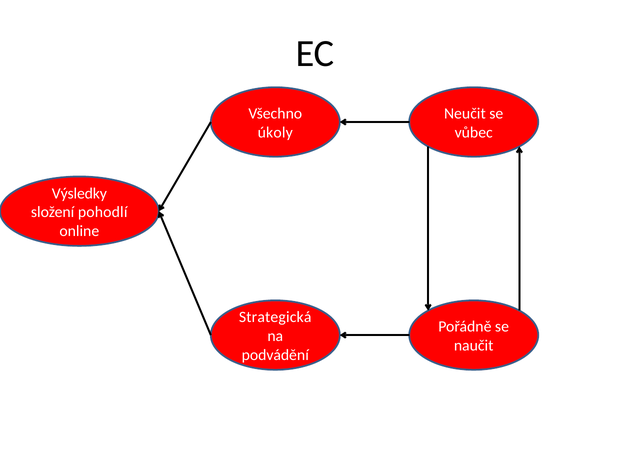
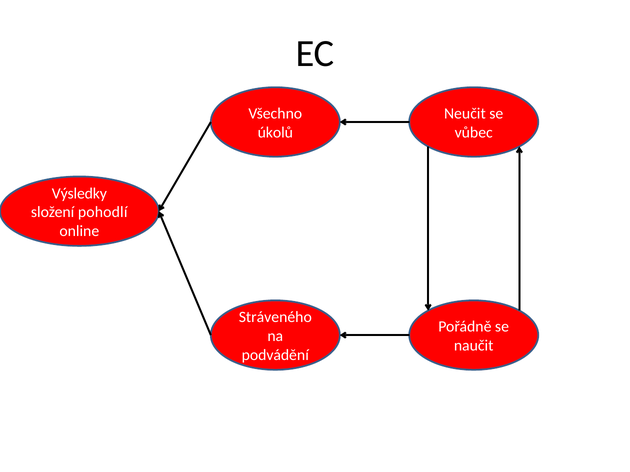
úkoly: úkoly -> úkolů (275, 133)
Strategická: Strategická -> Stráveného (275, 318)
